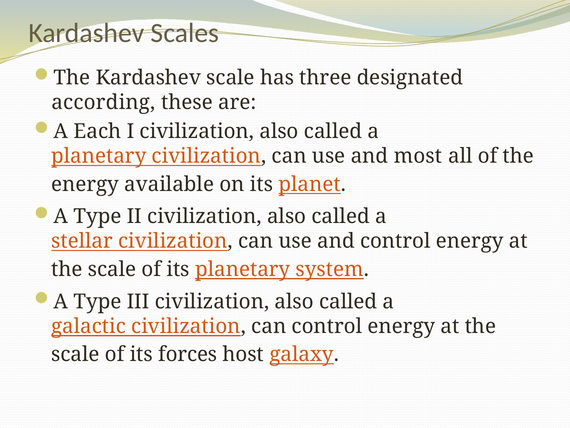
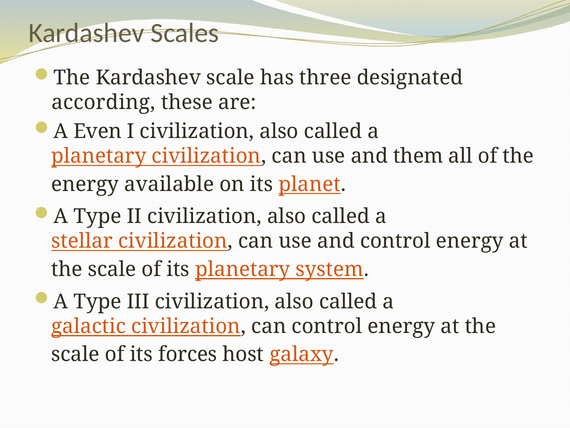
Each: Each -> Even (98, 131)
most: most -> them (418, 156)
